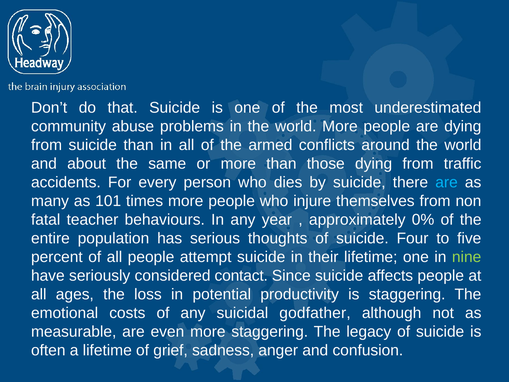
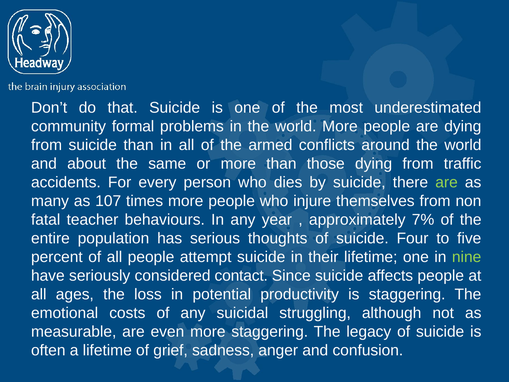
abuse: abuse -> formal (133, 126)
are colour: light blue -> light green (447, 182)
101: 101 -> 107 (108, 201)
0%: 0% -> 7% (423, 220)
godfather: godfather -> struggling (315, 313)
